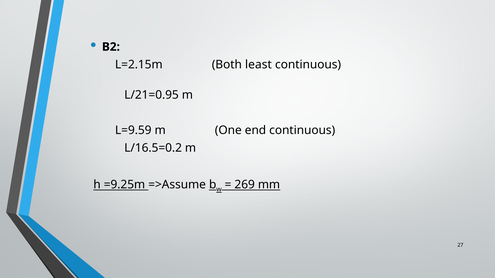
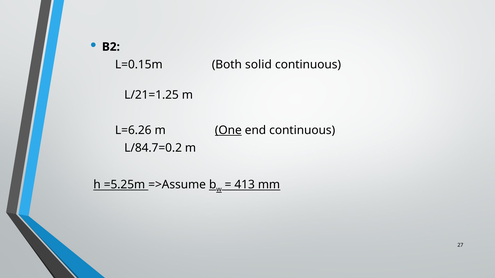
L=2.15m: L=2.15m -> L=0.15m (139, 65)
least: least -> solid (258, 65)
L/21=0.95: L/21=0.95 -> L/21=1.25 (152, 95)
L=9.59: L=9.59 -> L=6.26 (133, 131)
One underline: none -> present (228, 131)
L/16.5=0.2: L/16.5=0.2 -> L/84.7=0.2 (153, 148)
=9.25m: =9.25m -> =5.25m (124, 185)
269: 269 -> 413 (245, 185)
